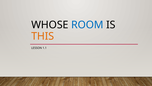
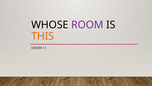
ROOM colour: blue -> purple (87, 25)
